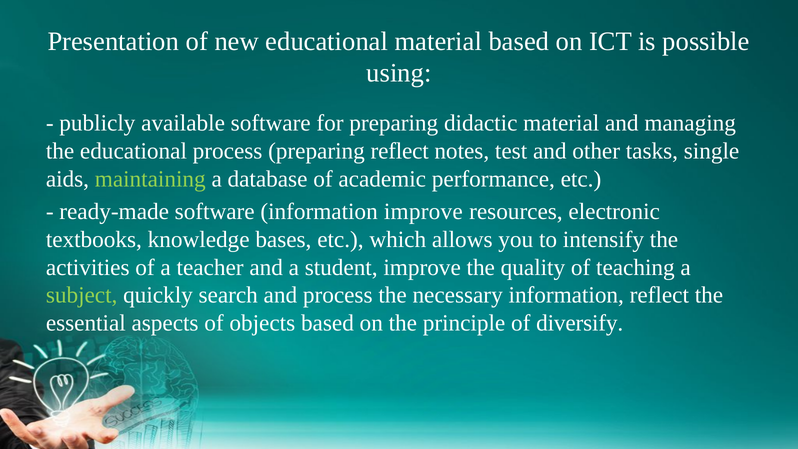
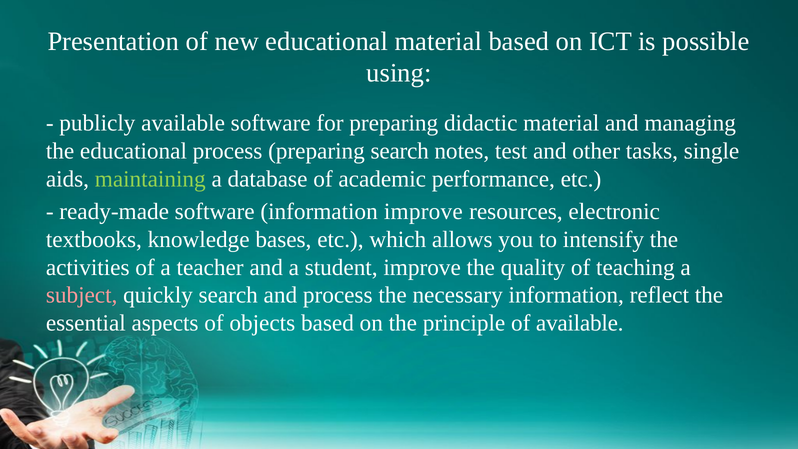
preparing reflect: reflect -> search (400, 151)
subject colour: light green -> pink (82, 295)
of diversify: diversify -> available (580, 323)
